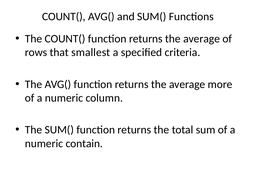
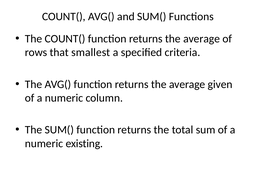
more: more -> given (220, 84)
contain: contain -> existing (84, 143)
